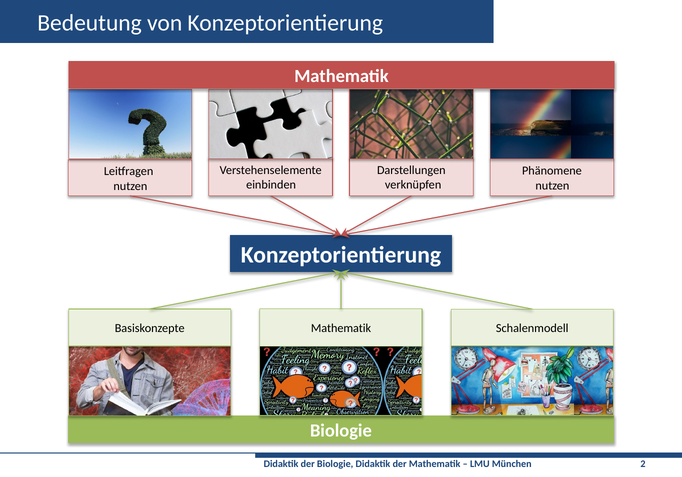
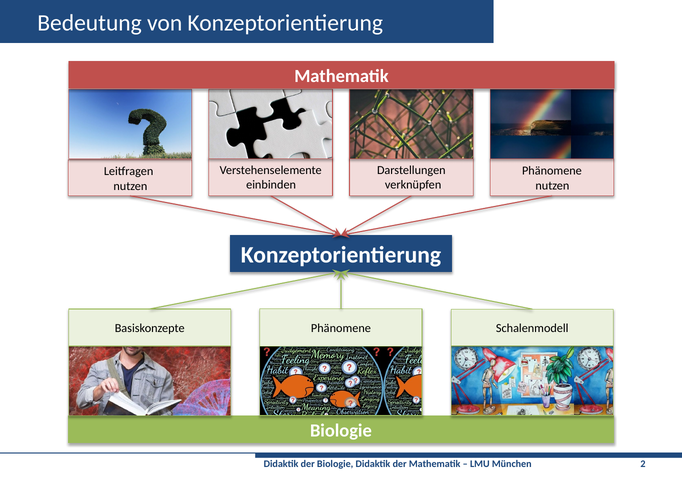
Basiskonzepte Mathematik: Mathematik -> Phänomene (341, 328)
